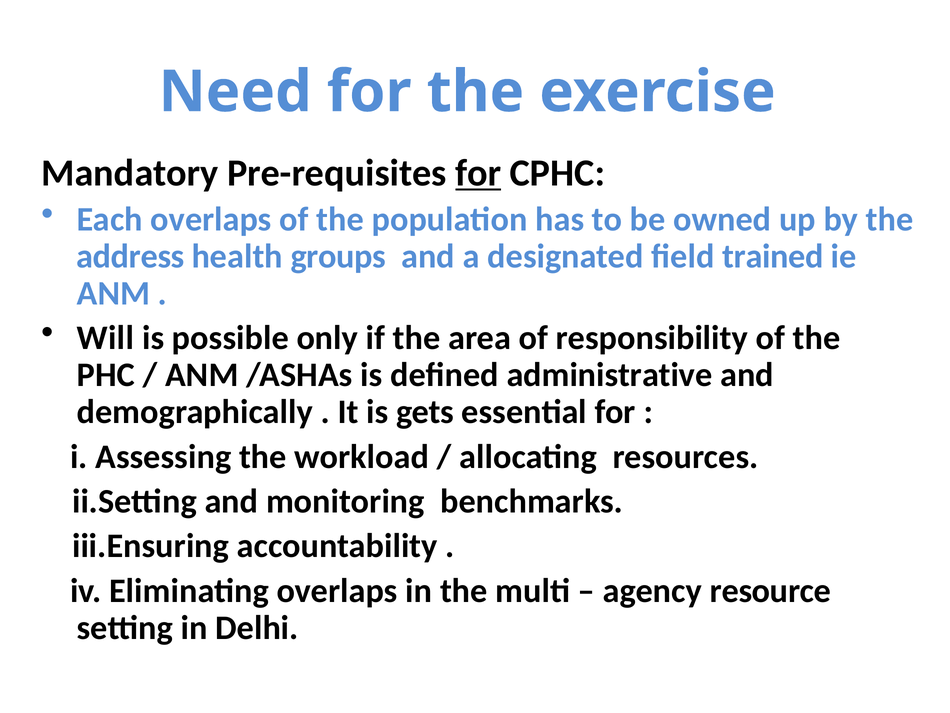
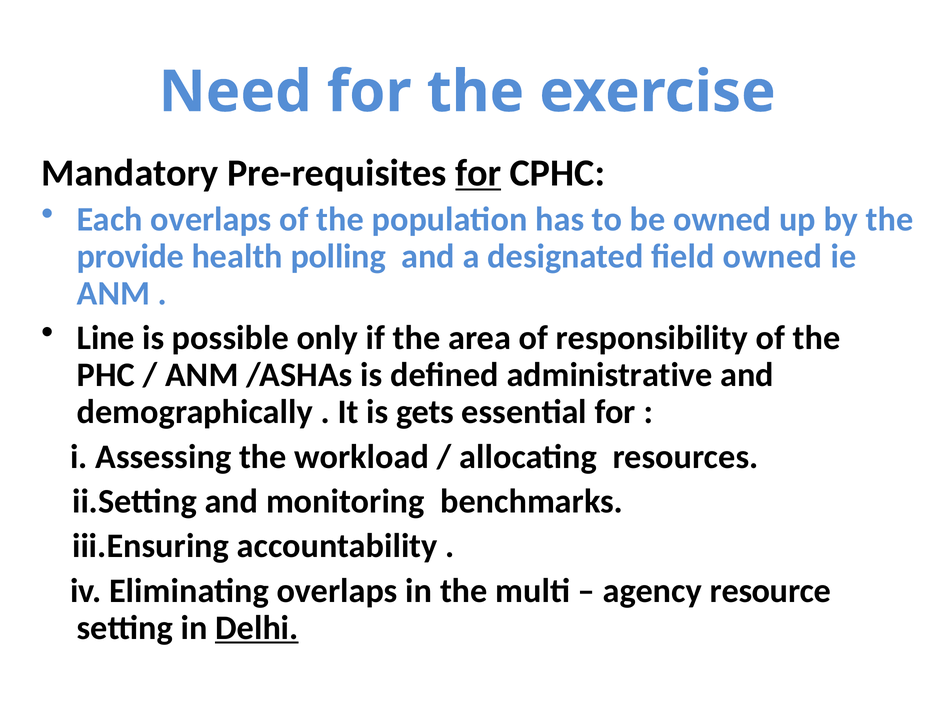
address: address -> provide (130, 256)
groups: groups -> polling (338, 256)
field trained: trained -> owned (772, 256)
Will: Will -> Line (106, 338)
Delhi underline: none -> present (257, 627)
